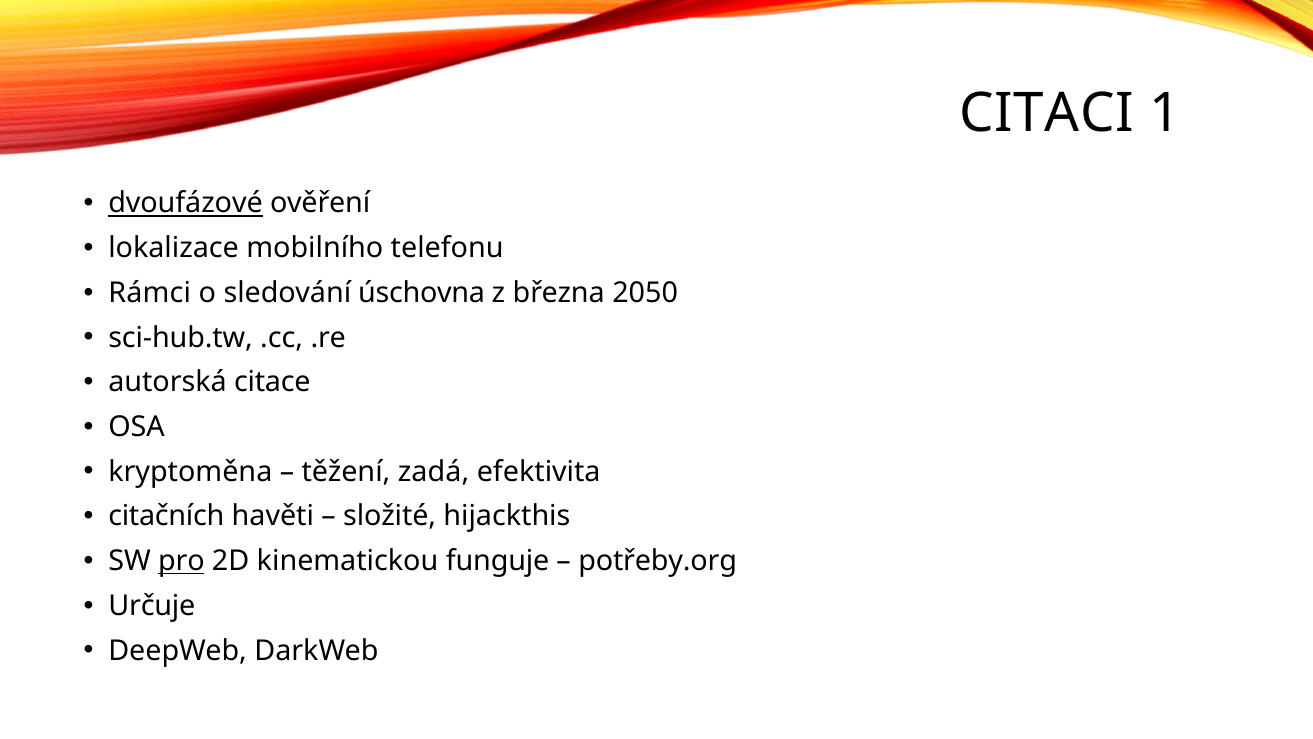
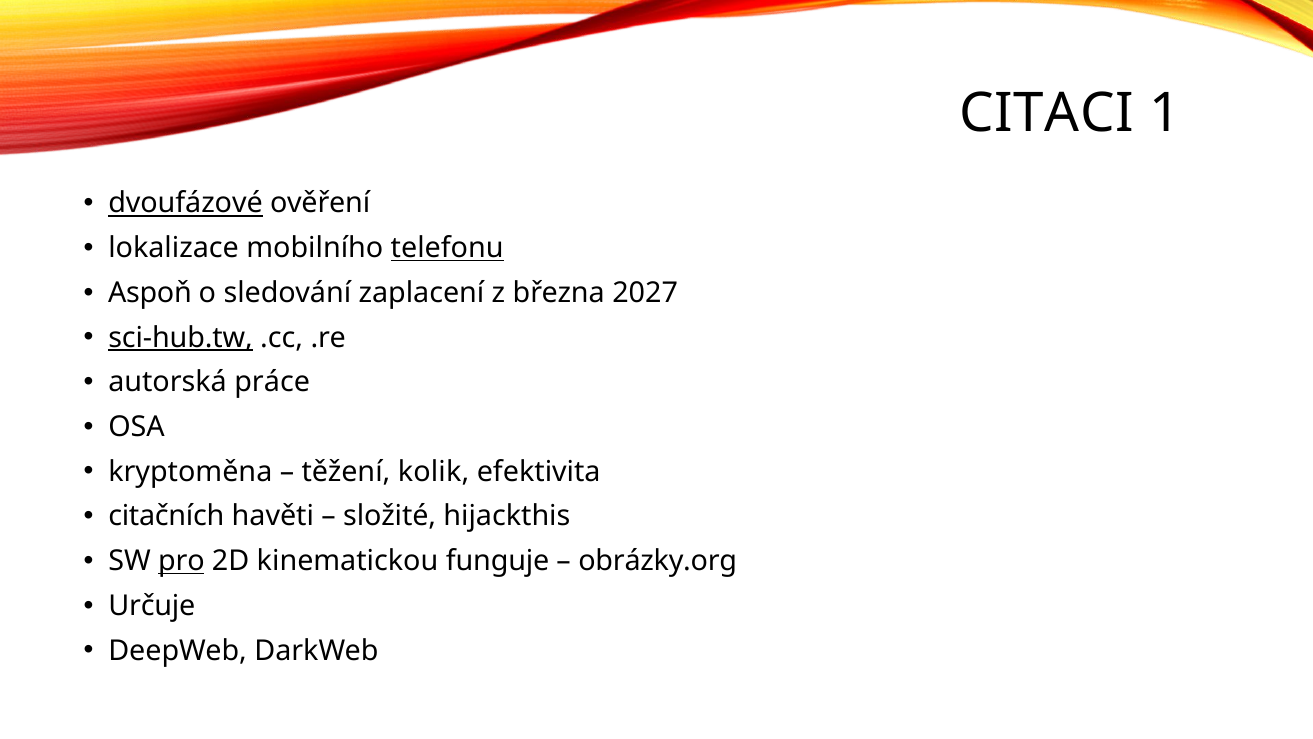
telefonu underline: none -> present (447, 248)
Rámci: Rámci -> Aspoň (150, 293)
úschovna: úschovna -> zaplacení (421, 293)
2050: 2050 -> 2027 (645, 293)
sci-hub.tw underline: none -> present (181, 337)
citace: citace -> práce (272, 382)
zadá: zadá -> kolik (434, 471)
potřeby.org: potřeby.org -> obrázky.org (658, 561)
